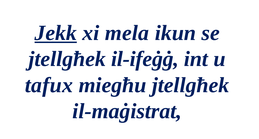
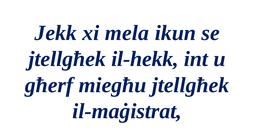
Jekk underline: present -> none (56, 33)
il-ifeġġ: il-ifeġġ -> il-hekk (145, 59)
tafux: tafux -> għerf (49, 85)
